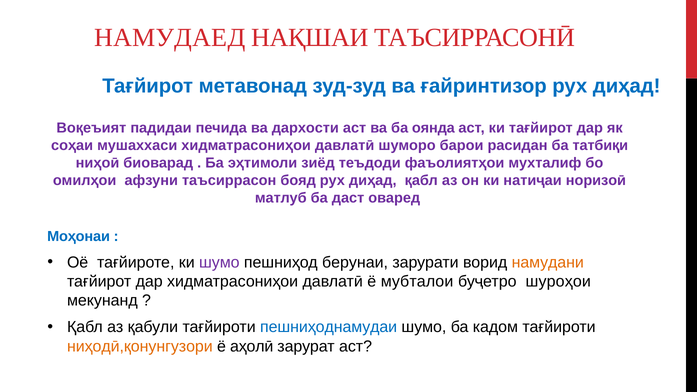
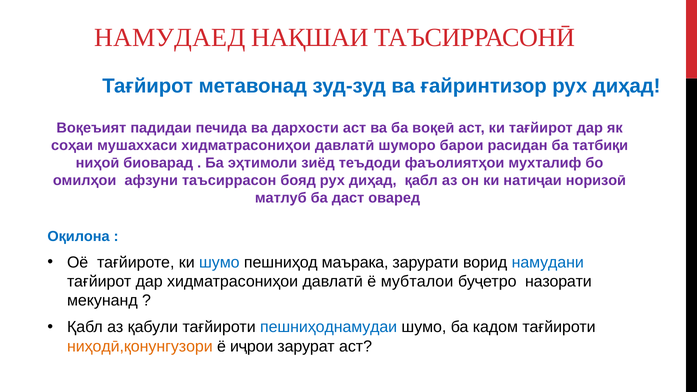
оянда: оянда -> воқеӣ (433, 128)
Моҳонаи: Моҳонаи -> Оқилона (78, 236)
шумо colour: purple -> blue (219, 262)
берунаи: берунаи -> маърака (355, 262)
намудани colour: orange -> blue (548, 262)
шуроҳои: шуроҳои -> назорати (558, 281)
аҳолӣ: аҳолӣ -> иҷрои (252, 346)
